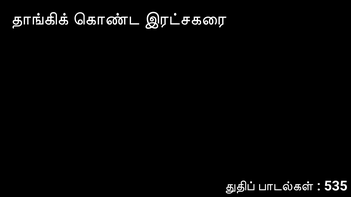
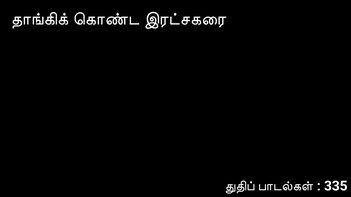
535: 535 -> 335 (336, 186)
